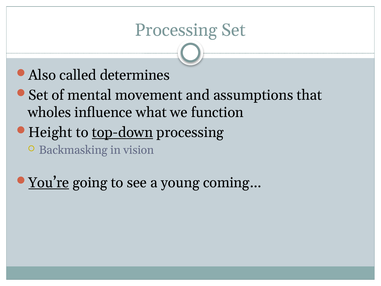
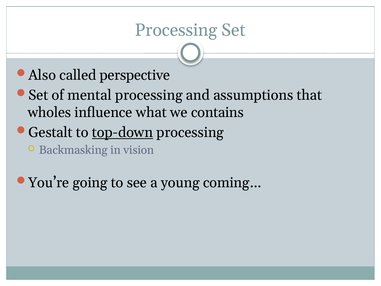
determines: determines -> perspective (135, 75)
mental movement: movement -> processing (149, 95)
function: function -> contains (217, 112)
Height: Height -> Gestalt (50, 132)
You’re underline: present -> none (49, 183)
